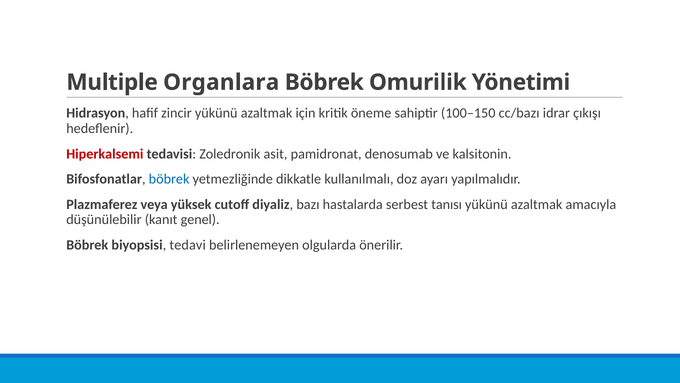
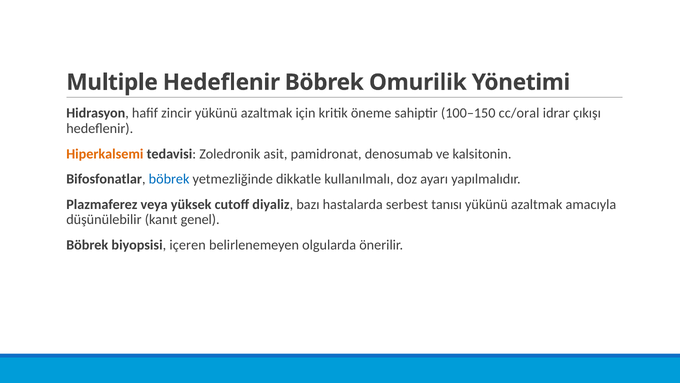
Multiple Organlara: Organlara -> Hedeflenir (221, 82)
cc/bazı: cc/bazı -> cc/oral (519, 113)
Hiperkalsemi colour: red -> orange (105, 154)
tedavi: tedavi -> içeren (188, 245)
